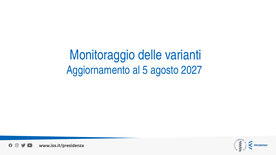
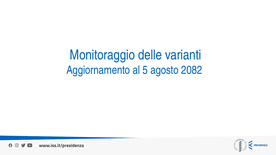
2027: 2027 -> 2082 (192, 70)
